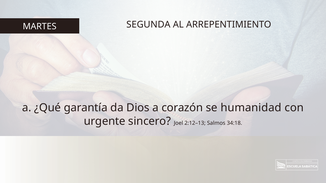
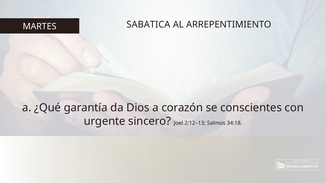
SEGUNDA: SEGUNDA -> SABATICA (148, 25)
humanidad: humanidad -> conscientes (251, 108)
